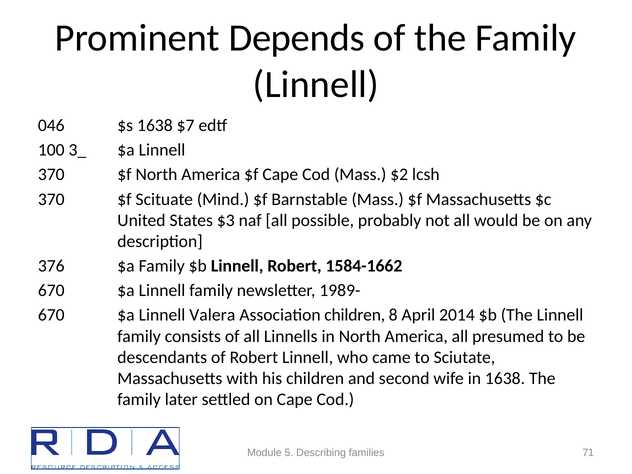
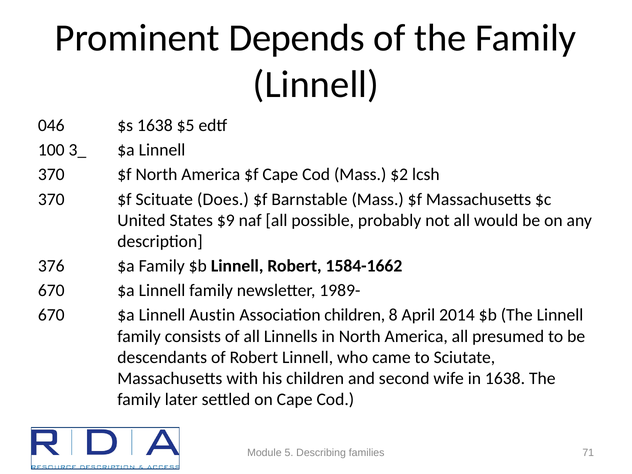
$7: $7 -> $5 (186, 126)
Mind: Mind -> Does (223, 199)
$3: $3 -> $9 (226, 220)
Valera: Valera -> Austin (212, 315)
